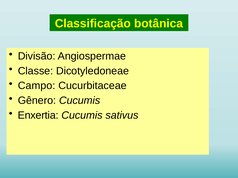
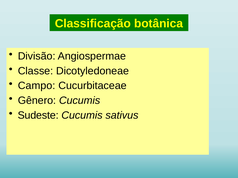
Enxertia: Enxertia -> Sudeste (38, 116)
